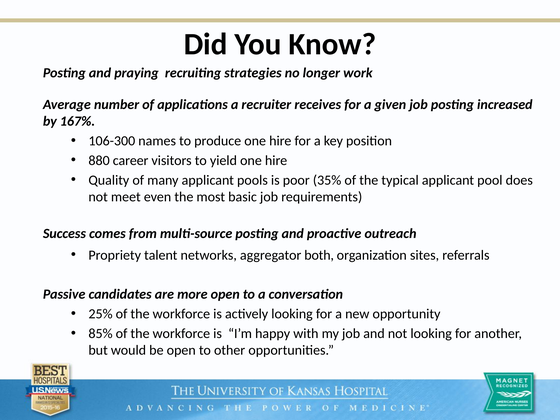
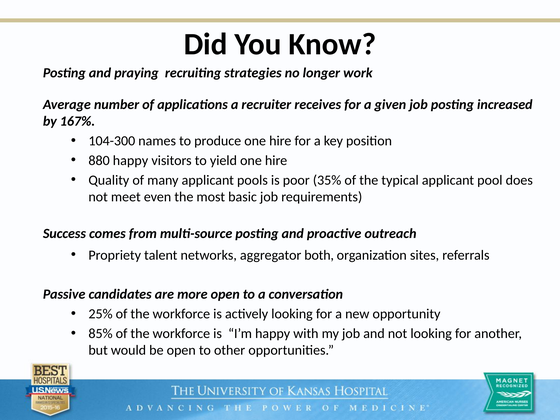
106-300: 106-300 -> 104-300 (112, 141)
880 career: career -> happy (130, 160)
